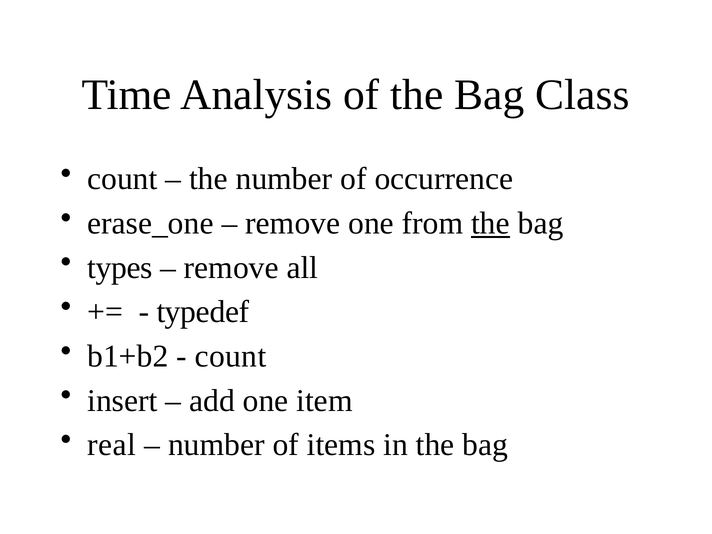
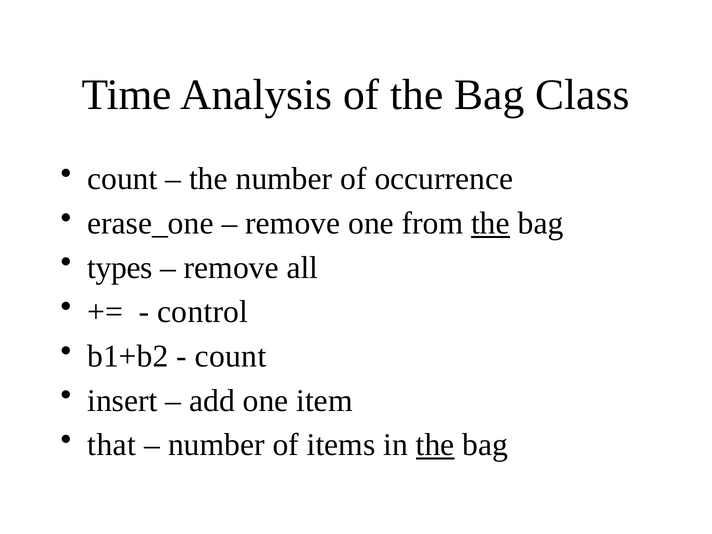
typedef: typedef -> control (203, 312)
real: real -> that (112, 445)
the underline: none -> present (435, 445)
